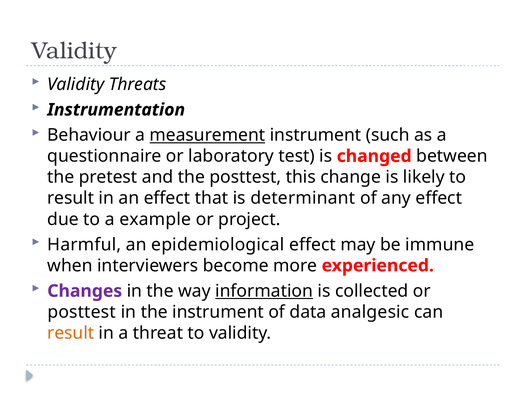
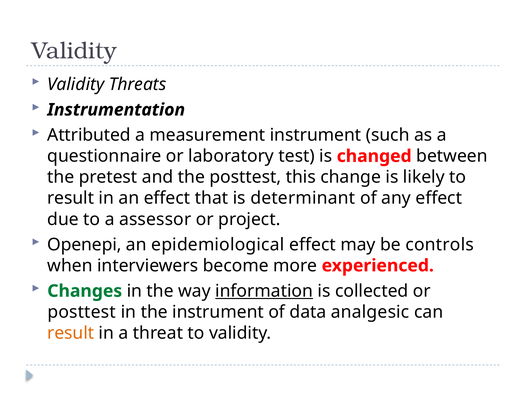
Behaviour: Behaviour -> Attributed (89, 135)
measurement underline: present -> none (207, 135)
example: example -> assessor (155, 220)
Harmful: Harmful -> Openepi (84, 245)
immune: immune -> controls (440, 245)
Changes colour: purple -> green (85, 291)
